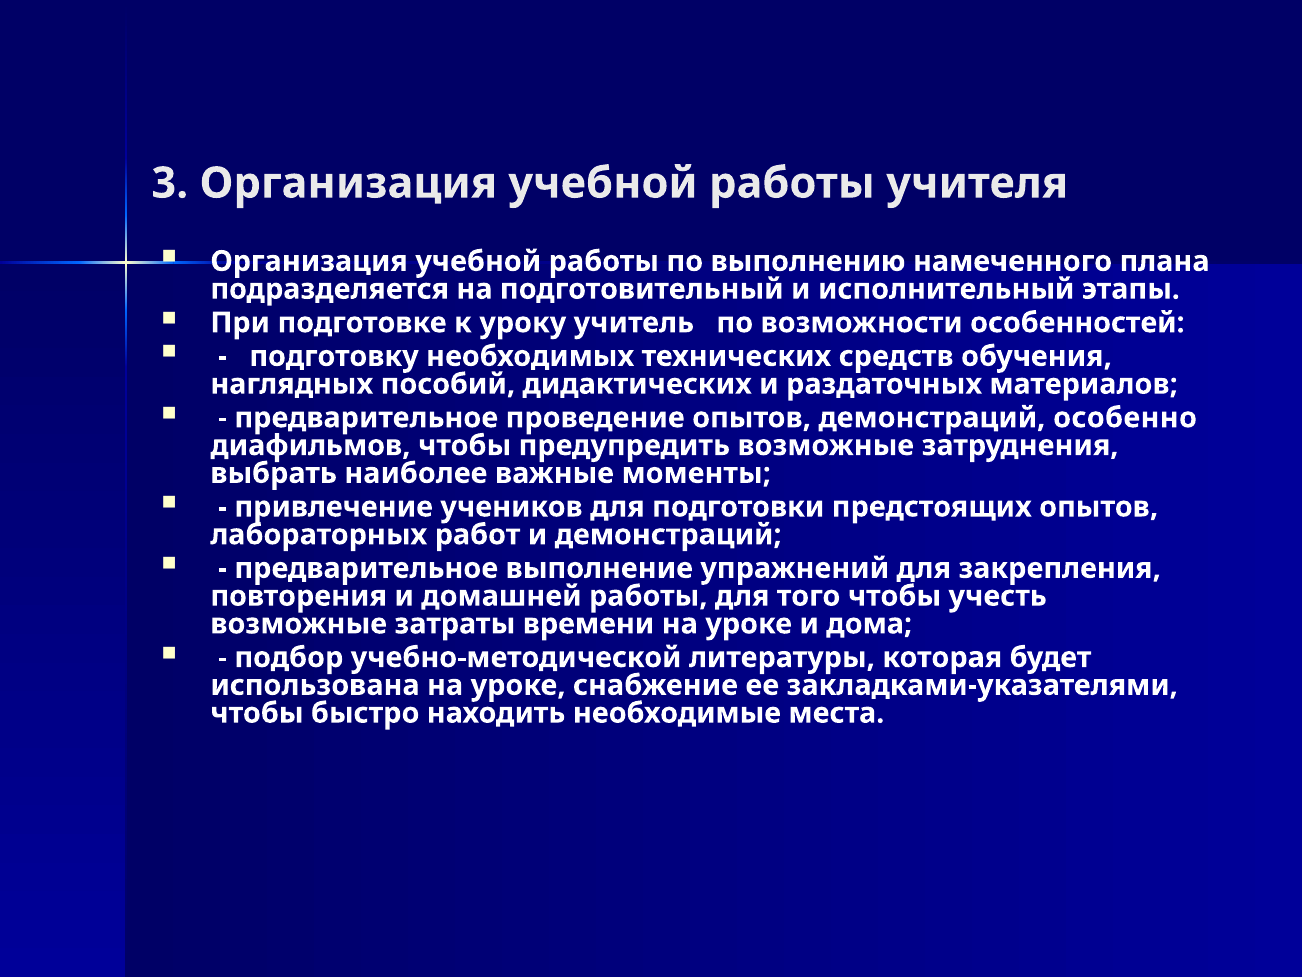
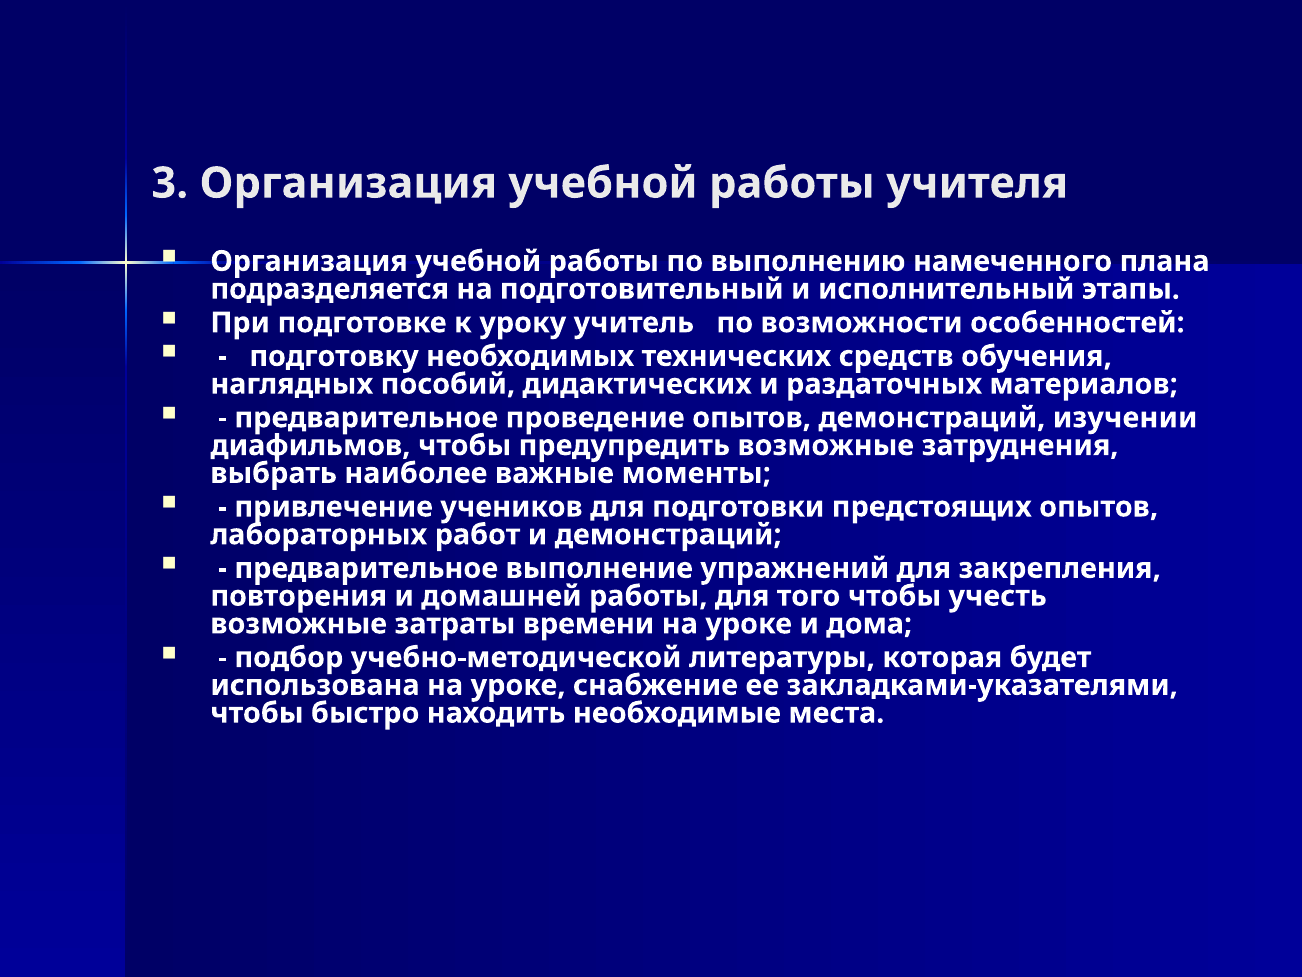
особенно: особенно -> изучении (1125, 418)
